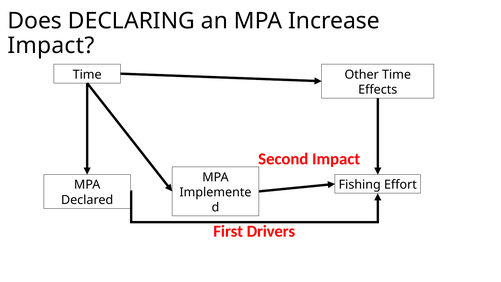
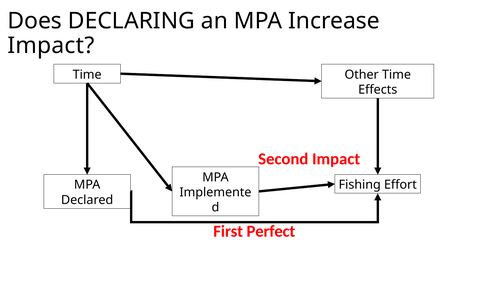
Drivers: Drivers -> Perfect (271, 231)
